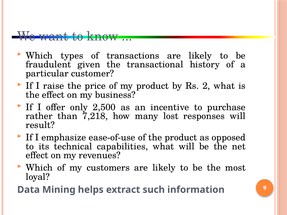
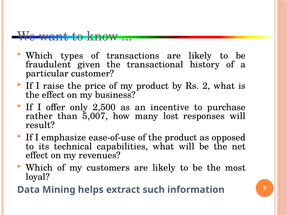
7,218: 7,218 -> 5,007 (95, 116)
